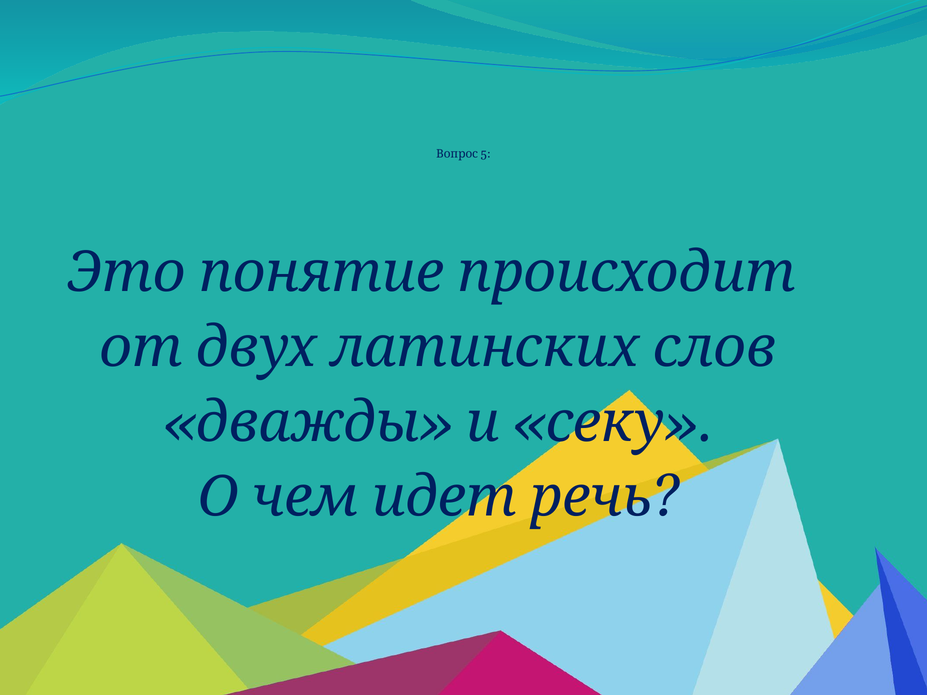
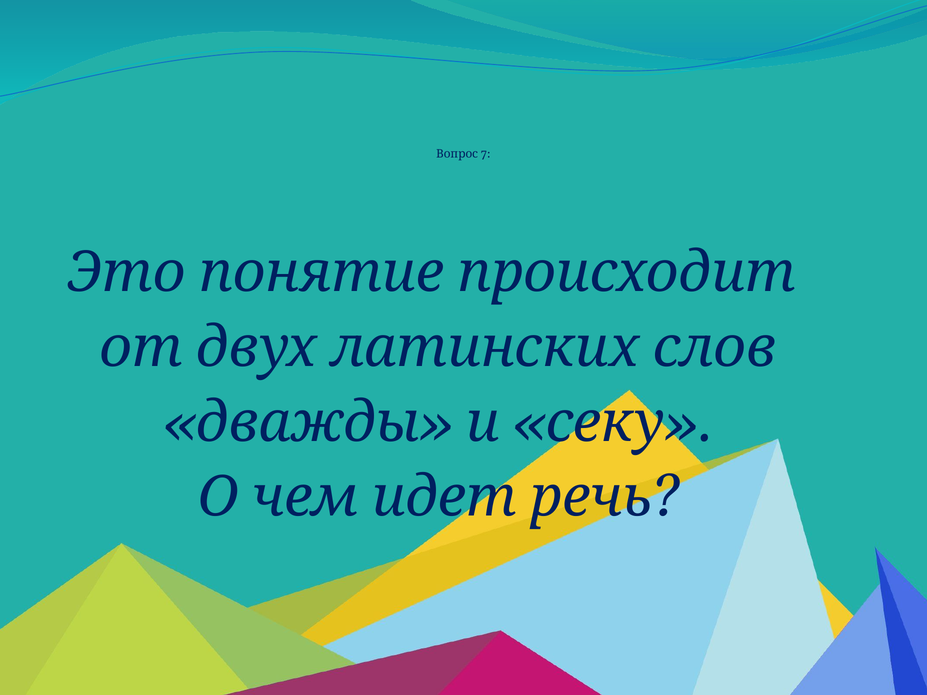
5: 5 -> 7 (486, 154)
